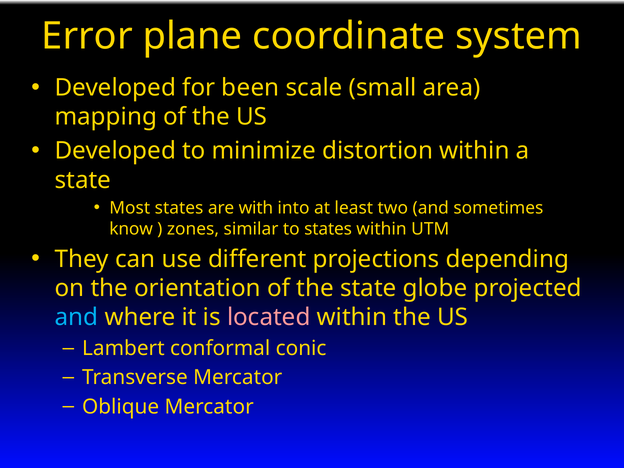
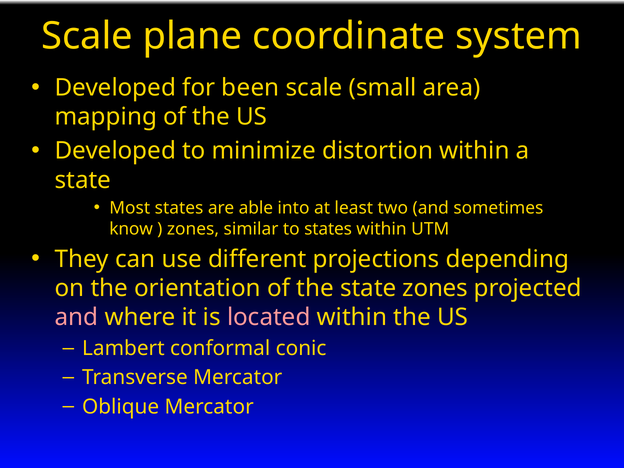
Error: Error -> Scale (87, 36)
with: with -> able (256, 208)
state globe: globe -> zones (435, 288)
and colour: light blue -> pink (77, 317)
